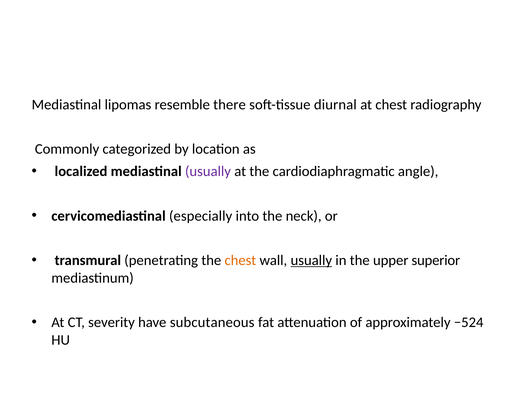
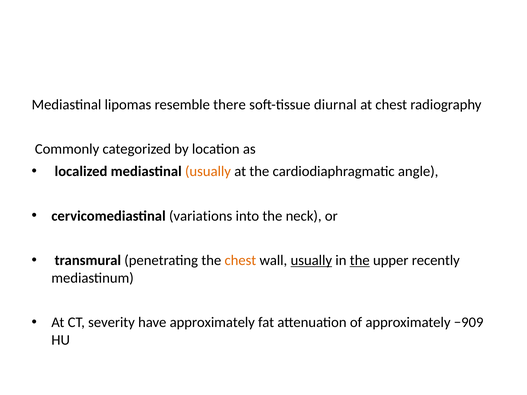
usually colour: purple -> orange (208, 171)
especially: especially -> variations (201, 216)
the underline: none -> present (360, 261)
superior: superior -> recently (436, 261)
have subcutaneous: subcutaneous -> approximately (212, 323)
−524: −524 -> −909 (469, 323)
